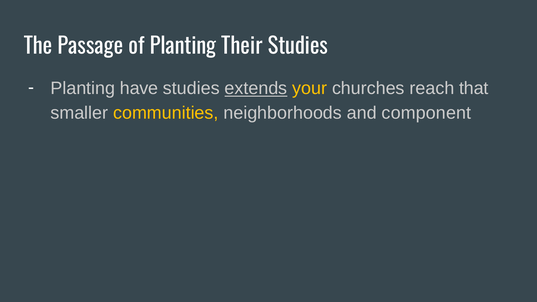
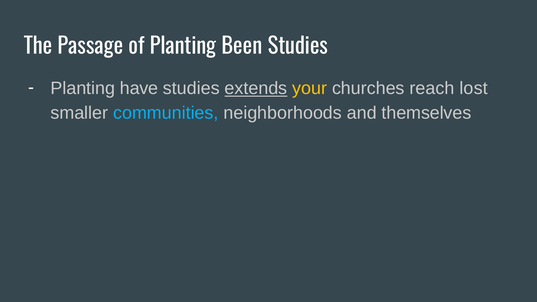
Their: Their -> Been (242, 46)
that: that -> lost (474, 88)
communities colour: yellow -> light blue (166, 113)
component: component -> themselves (426, 113)
